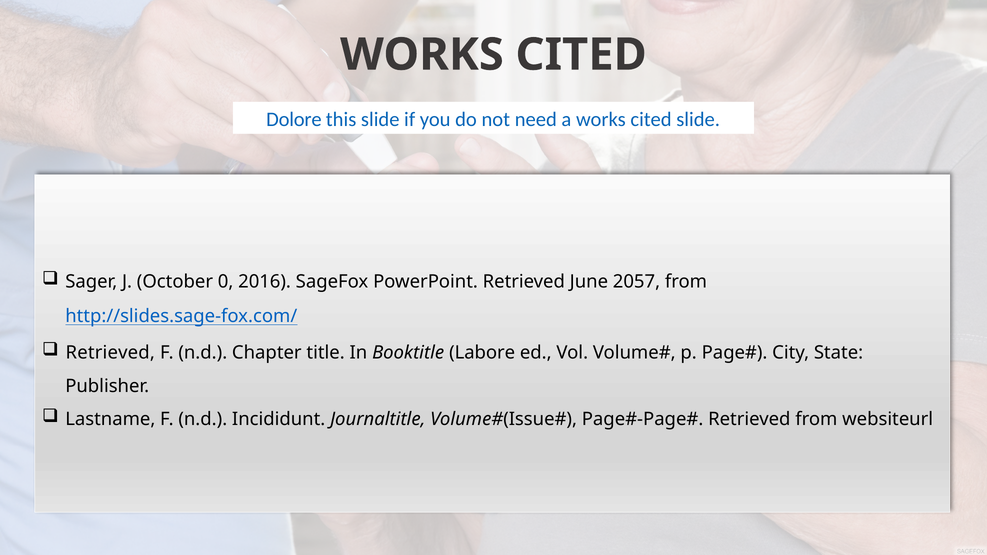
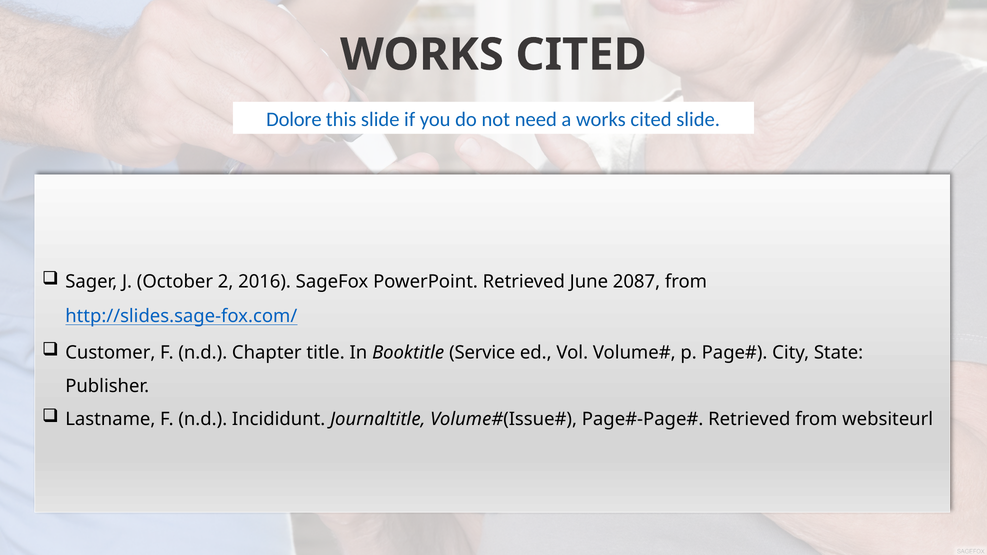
0: 0 -> 2 (226, 282)
2057: 2057 -> 2087 (636, 282)
Retrieved: Retrieved -> Customer (110, 353)
Labore: Labore -> Service (482, 353)
